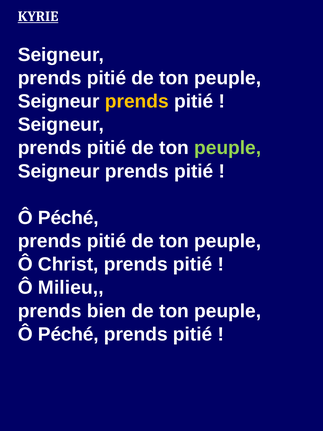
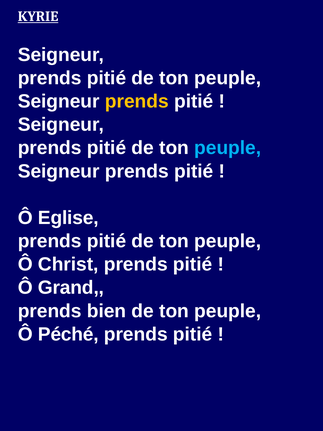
peuple colour: light green -> light blue (228, 148)
Péché: Péché -> Eglise (68, 218)
Milieu: Milieu -> Grand (71, 287)
